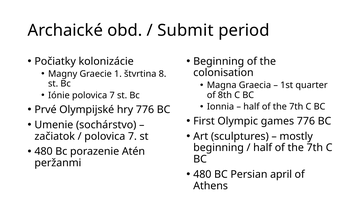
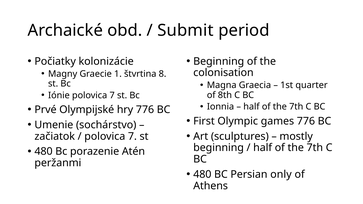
april: april -> only (281, 175)
